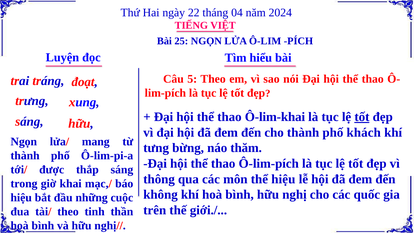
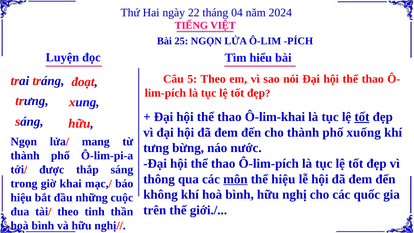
khách: khách -> xuống (364, 132)
thăm: thăm -> nước (246, 148)
môn underline: none -> present (235, 179)
